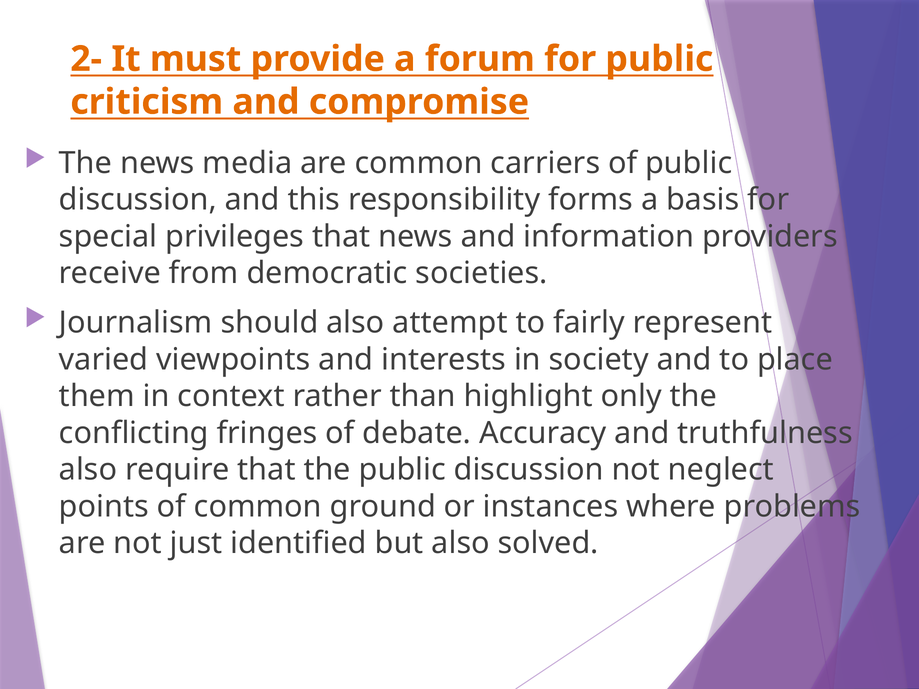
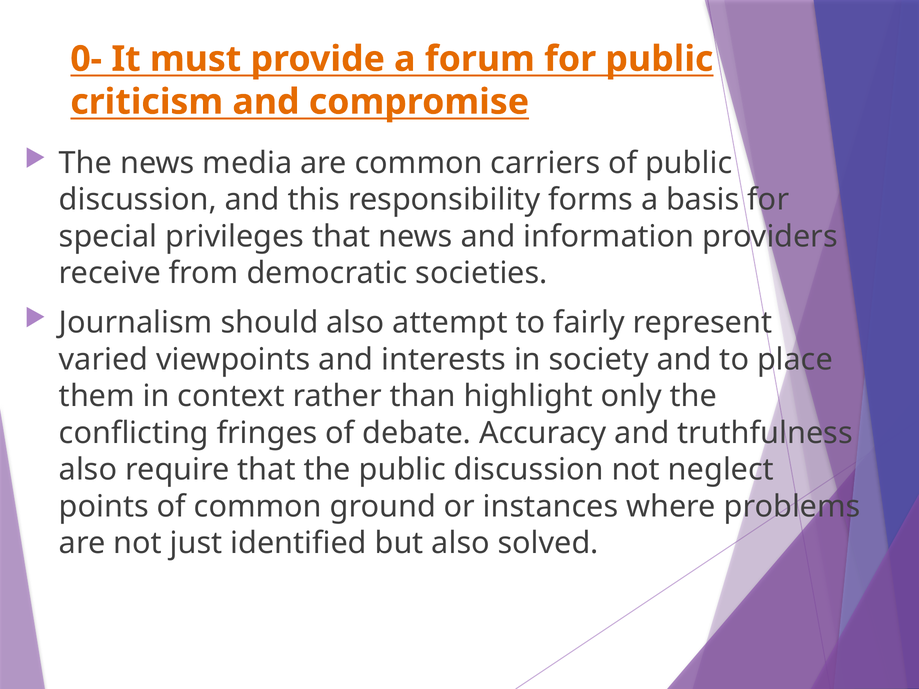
2-: 2- -> 0- (86, 59)
